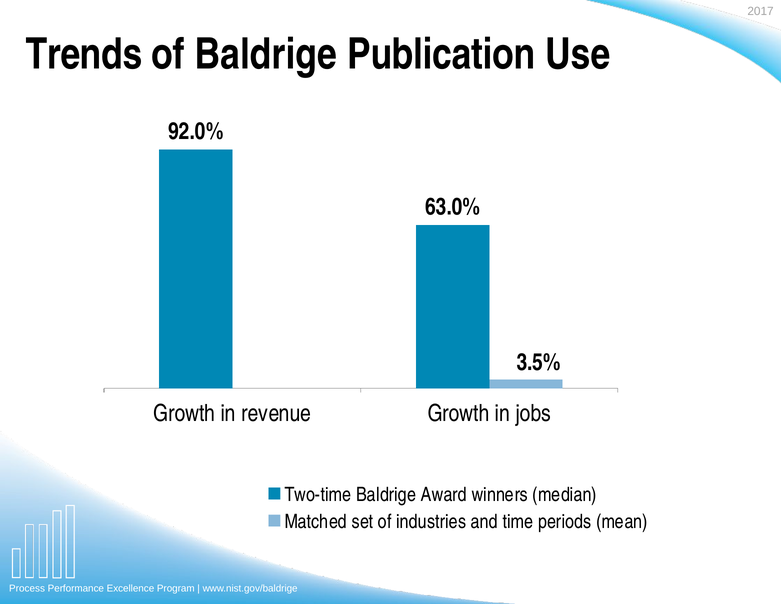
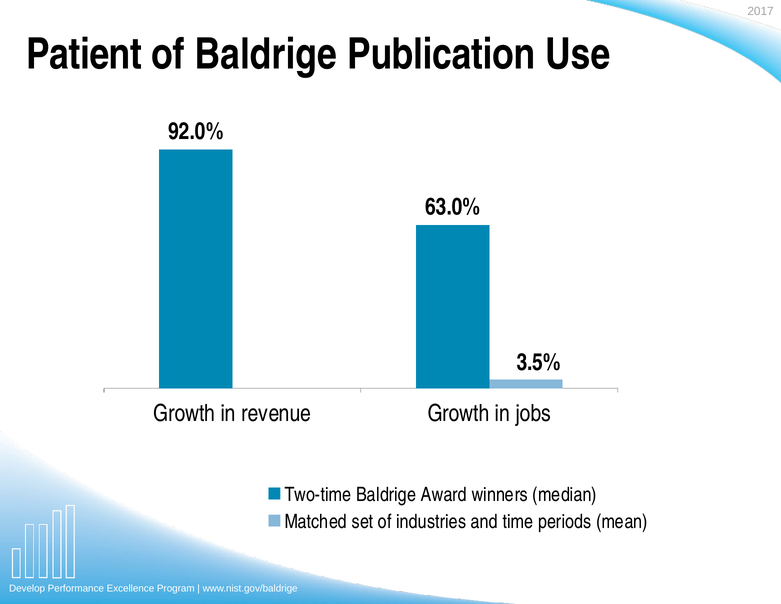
Trends: Trends -> Patient (84, 54)
Process: Process -> Develop (27, 588)
